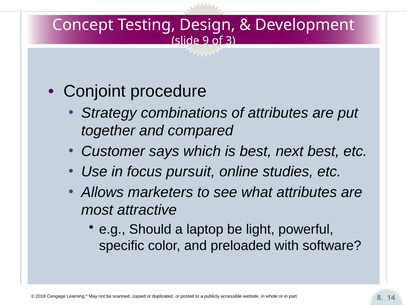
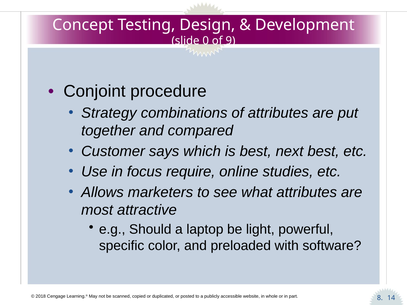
9: 9 -> 0 (206, 41)
3: 3 -> 9 (230, 41)
pursuit: pursuit -> require (191, 172)
